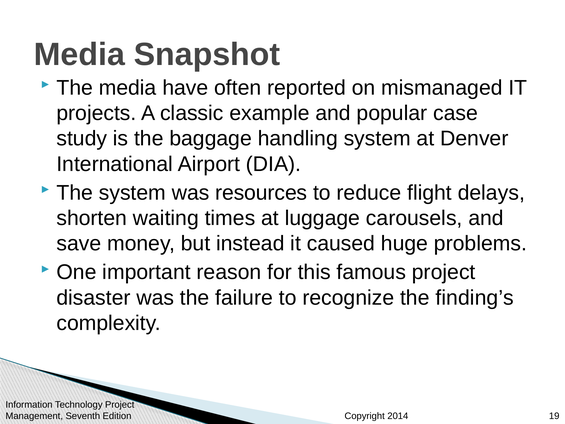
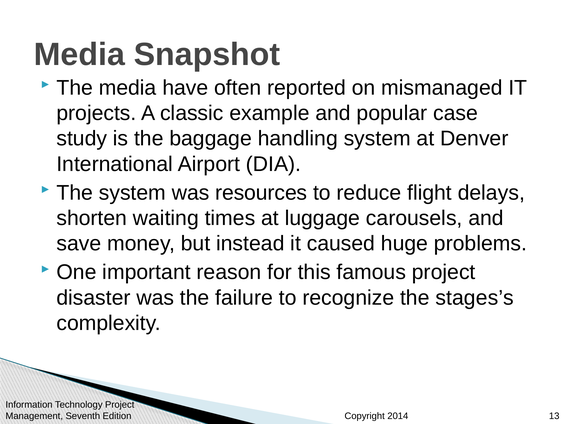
finding’s: finding’s -> stages’s (475, 298)
19: 19 -> 13 (554, 416)
